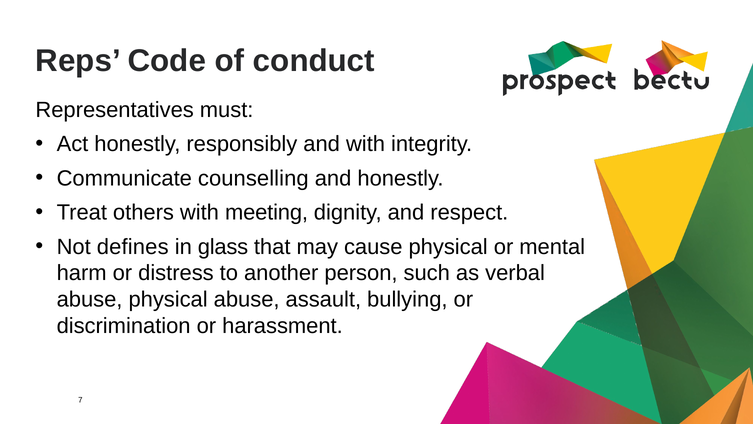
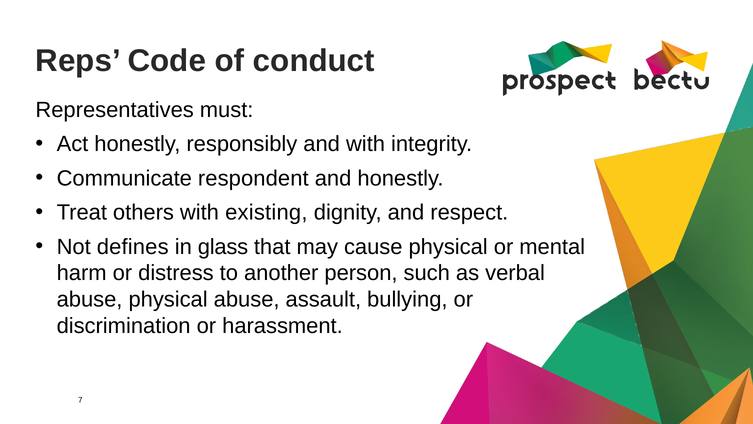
counselling: counselling -> respondent (253, 178)
meeting: meeting -> existing (266, 212)
